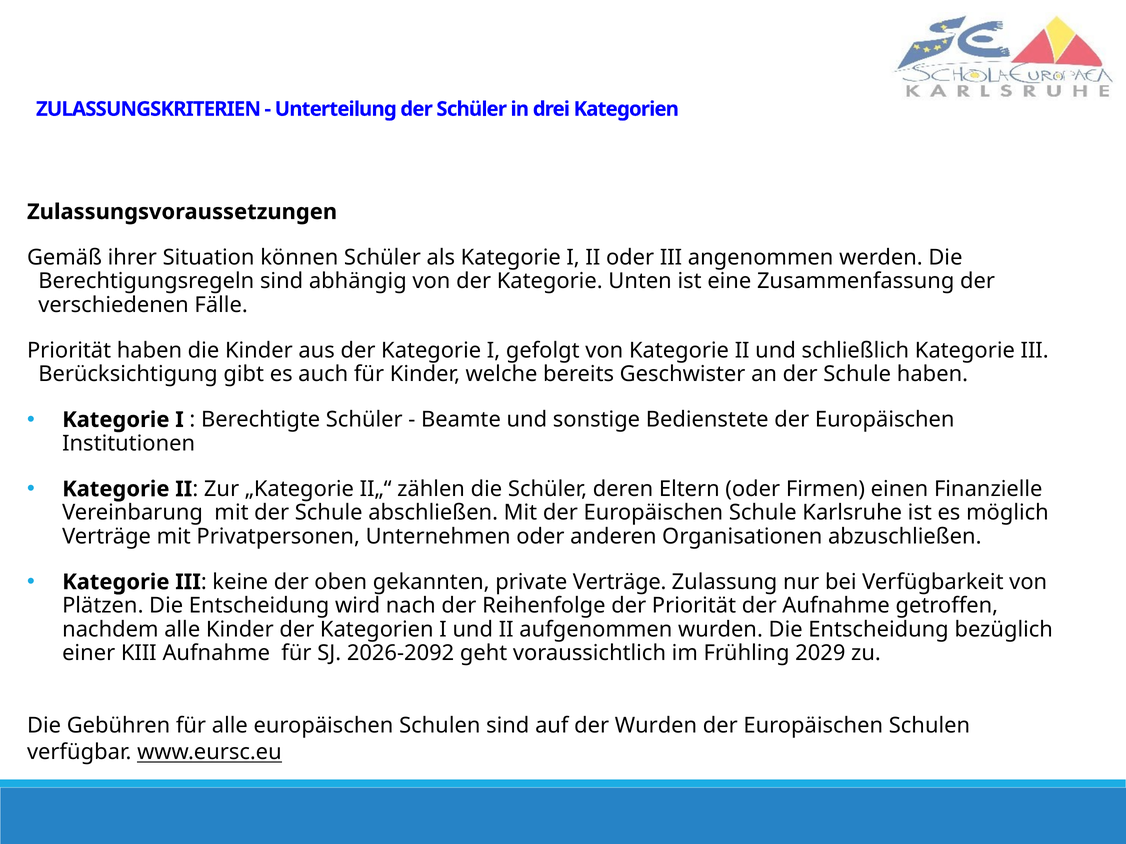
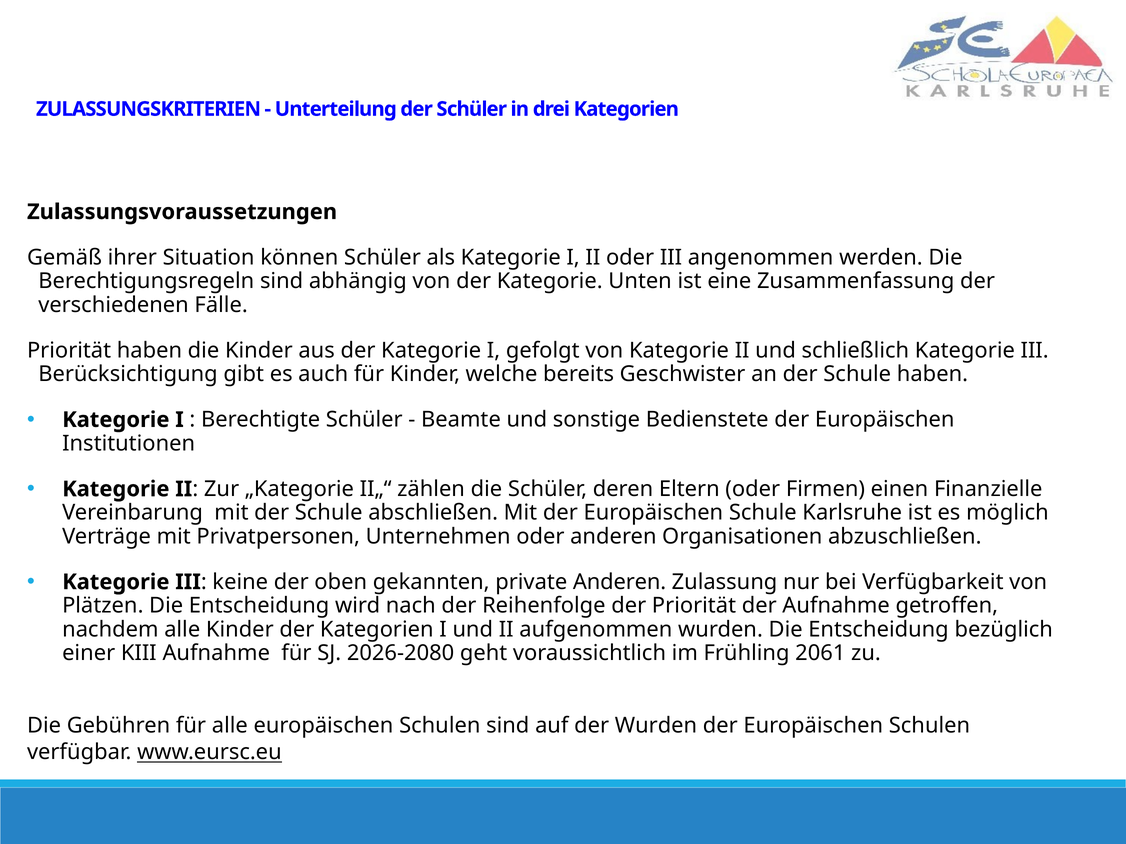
private Verträge: Verträge -> Anderen (620, 582)
2026-2092: 2026-2092 -> 2026-2080 (401, 654)
2029: 2029 -> 2061 (820, 654)
